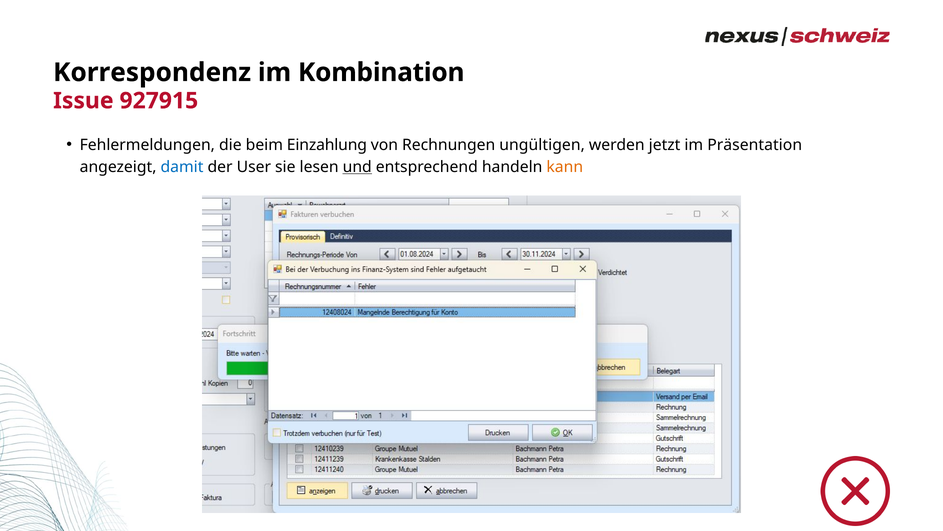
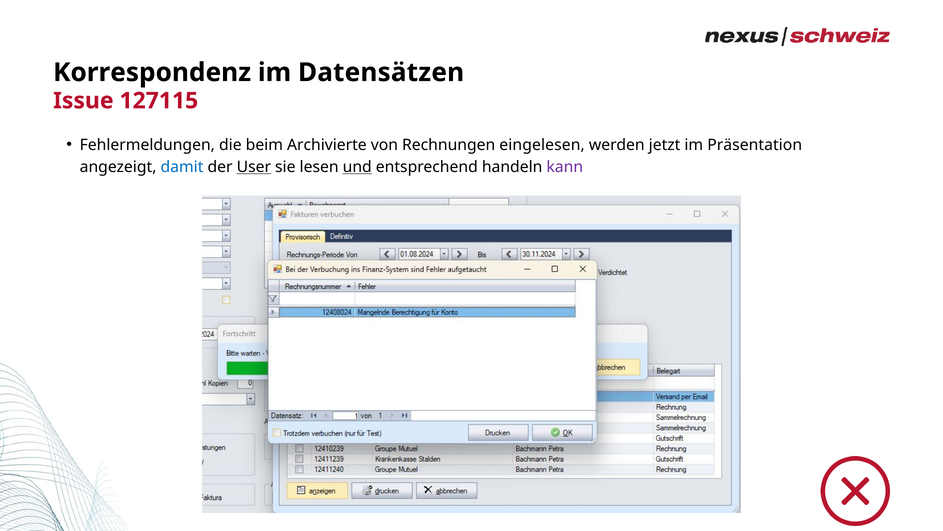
Kombination: Kombination -> Datensätzen (381, 72)
927915: 927915 -> 127115 (159, 101)
Einzahlung: Einzahlung -> Archivierte (327, 145)
ungültigen: ungültigen -> eingelesen (542, 145)
User underline: none -> present (254, 167)
kann colour: orange -> purple (565, 167)
